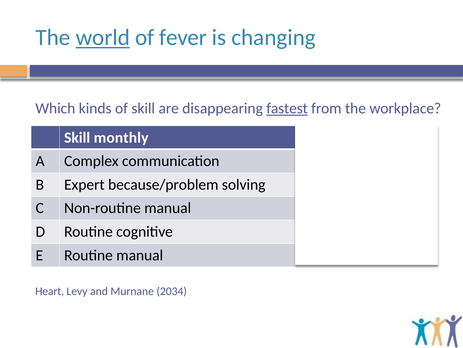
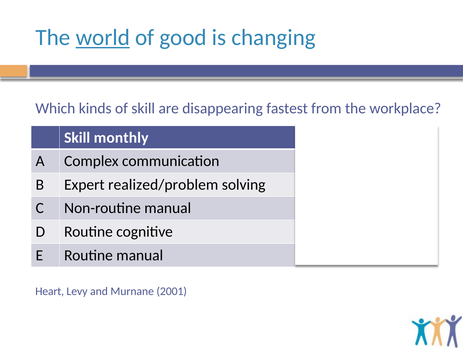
fever: fever -> good (183, 37)
fastest underline: present -> none (287, 108)
because/problem: because/problem -> realized/problem (163, 184)
2034: 2034 -> 2001 (172, 291)
